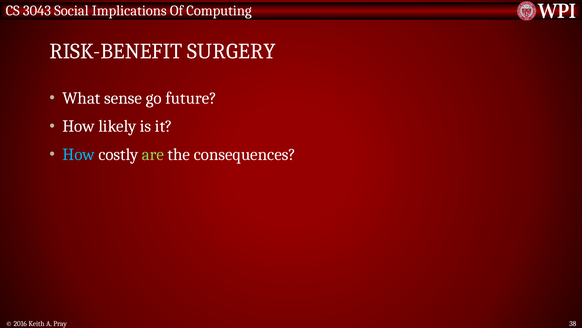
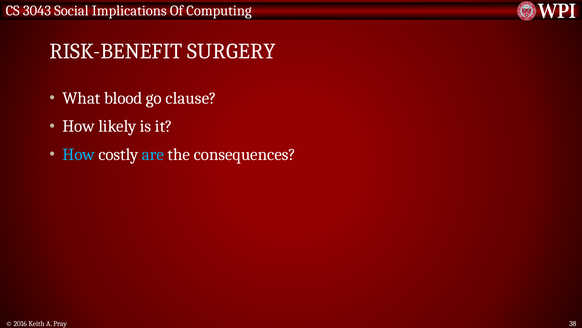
sense: sense -> blood (123, 98)
future: future -> clause (191, 98)
are colour: light green -> light blue (153, 154)
